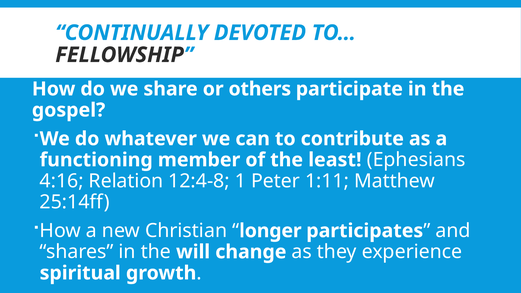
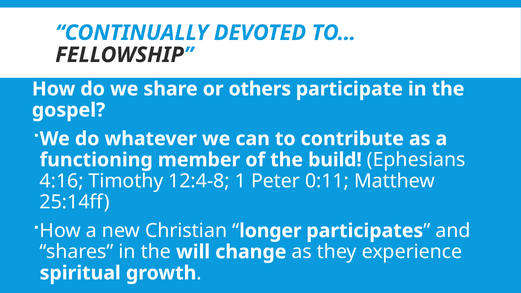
least: least -> build (335, 160)
Relation: Relation -> Timothy (126, 181)
1:11: 1:11 -> 0:11 (327, 181)
